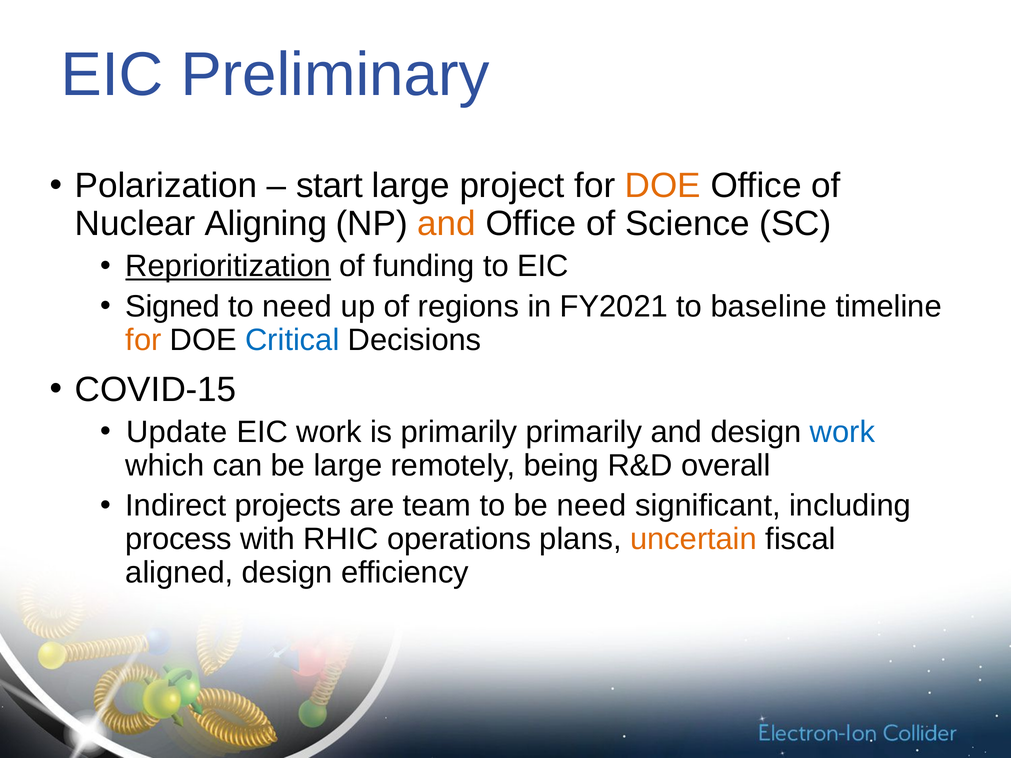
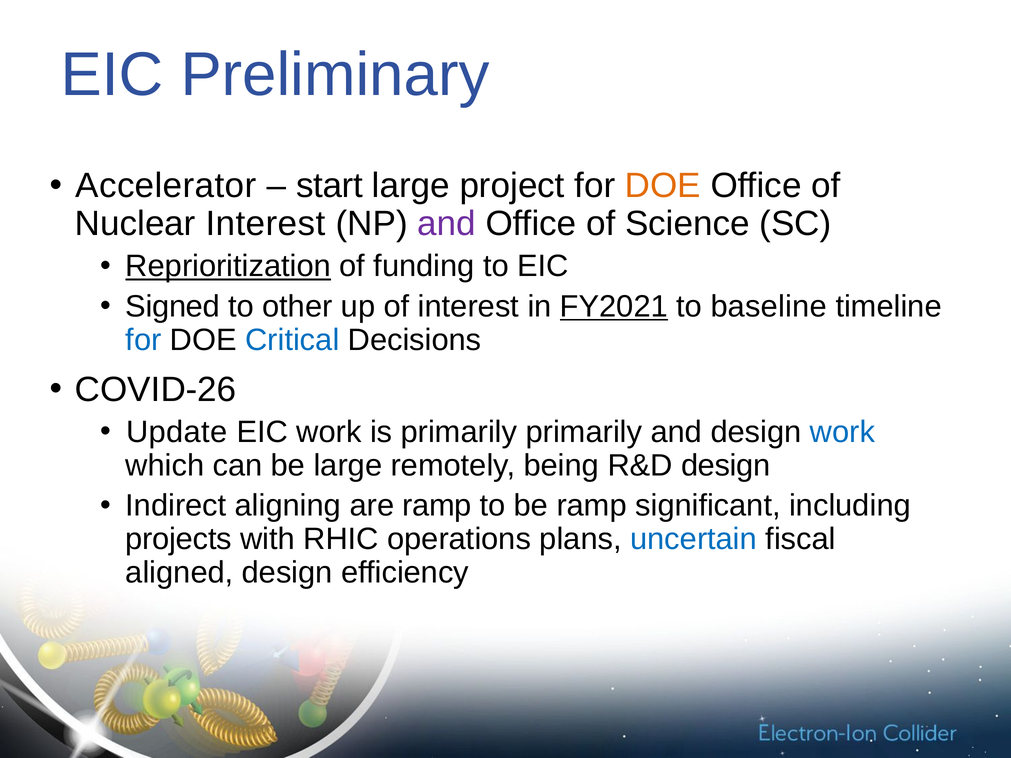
Polarization: Polarization -> Accelerator (166, 186)
Nuclear Aligning: Aligning -> Interest (266, 224)
and colour: orange -> purple (447, 224)
to need: need -> other (297, 307)
of regions: regions -> interest (468, 307)
FY2021 underline: none -> present (614, 307)
for colour: orange -> blue (143, 340)
COVID-15: COVID-15 -> COVID-26 (156, 390)
R&D overall: overall -> design (726, 466)
projects: projects -> aligning (288, 506)
are team: team -> ramp (437, 506)
be need: need -> ramp (592, 506)
process: process -> projects (179, 539)
uncertain colour: orange -> blue (694, 539)
